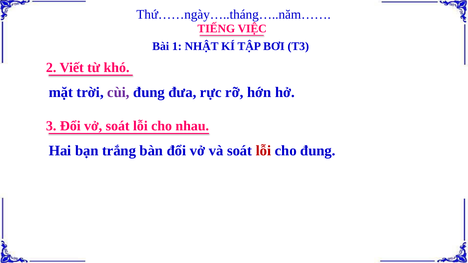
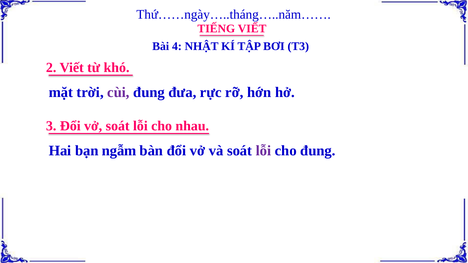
TIẾNG VIỆC: VIỆC -> VIẾT (252, 29)
1: 1 -> 4 (177, 46)
trắng: trắng -> ngẫm (119, 151)
lỗi colour: red -> purple (263, 151)
